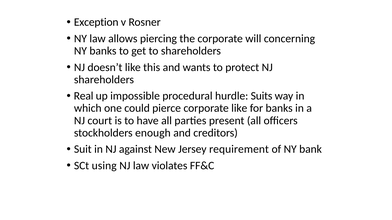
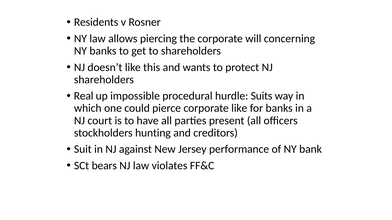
Exception: Exception -> Residents (96, 22)
enough: enough -> hunting (153, 133)
requirement: requirement -> performance (239, 150)
using: using -> bears (104, 166)
